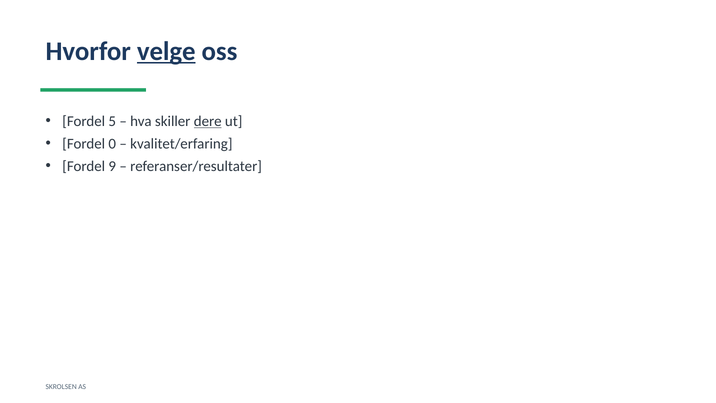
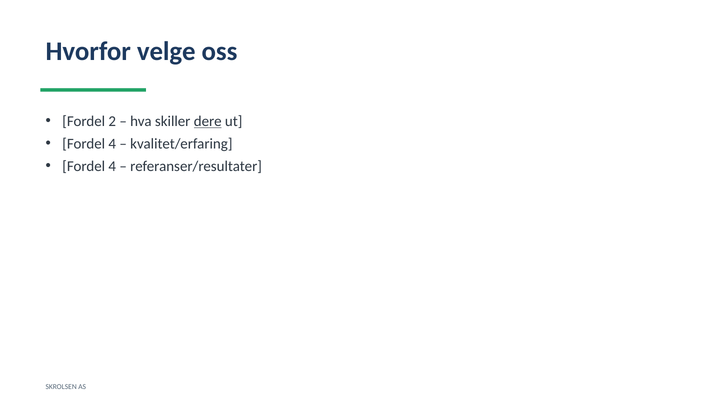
velge underline: present -> none (166, 51)
5: 5 -> 2 (112, 121)
0: 0 -> 4 (112, 144)
9: 9 -> 4 (112, 166)
